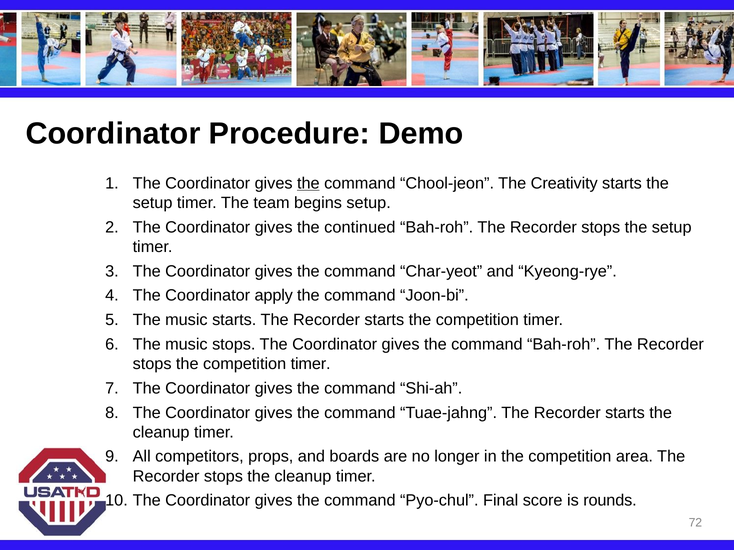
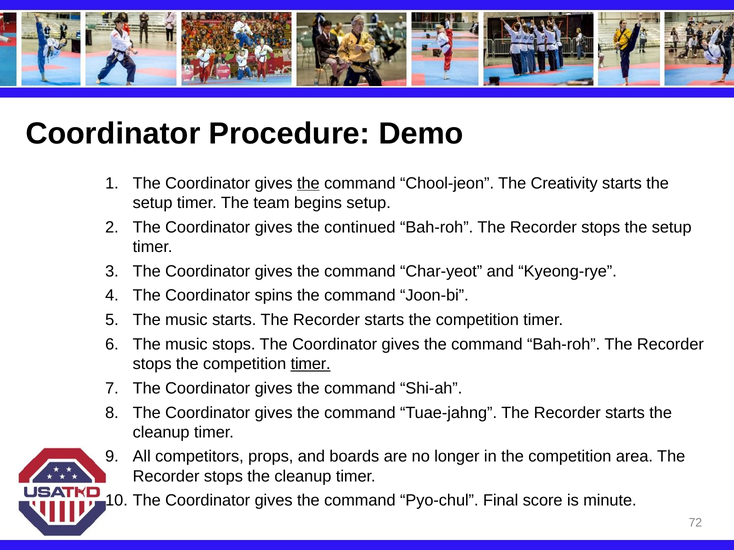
apply: apply -> spins (274, 296)
timer underline: none -> present (311, 364)
rounds: rounds -> minute (610, 501)
